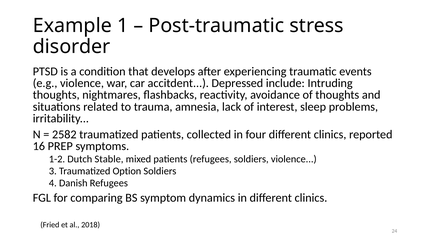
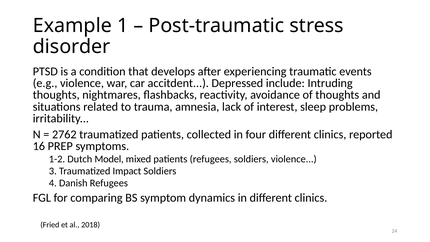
2582: 2582 -> 2762 (64, 134)
Stable: Stable -> Model (109, 159)
Option: Option -> Impact (127, 171)
